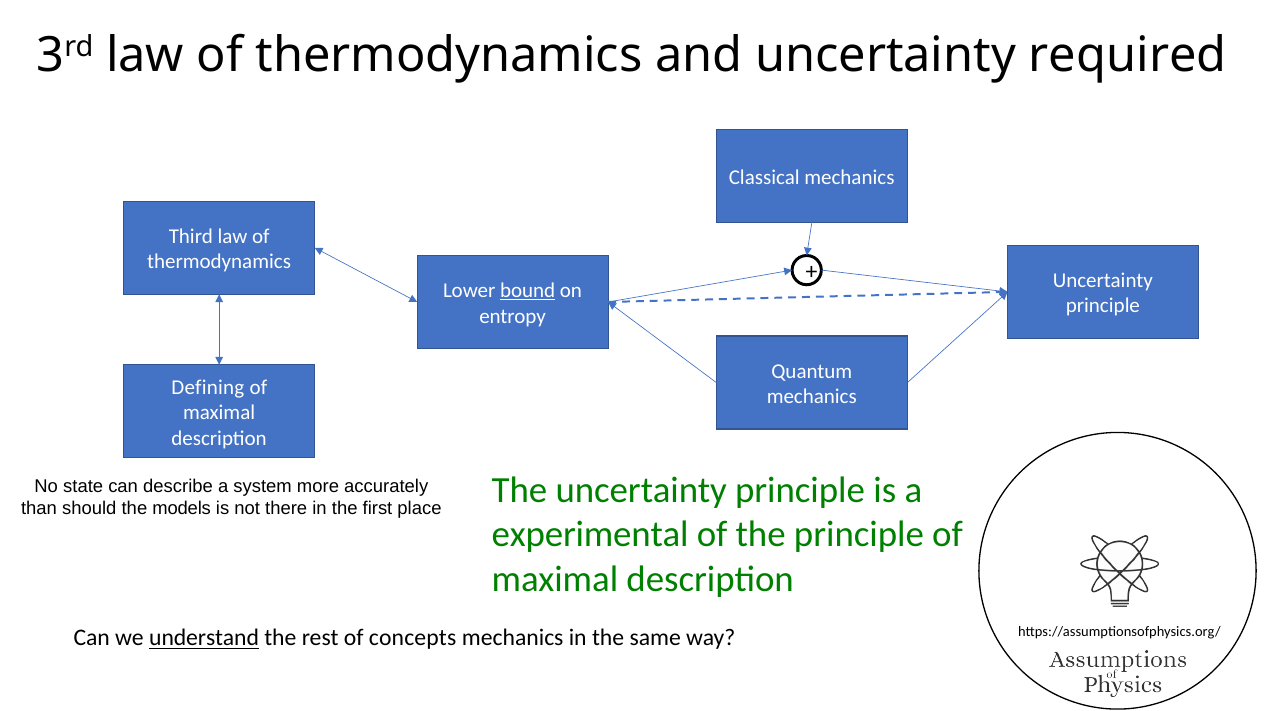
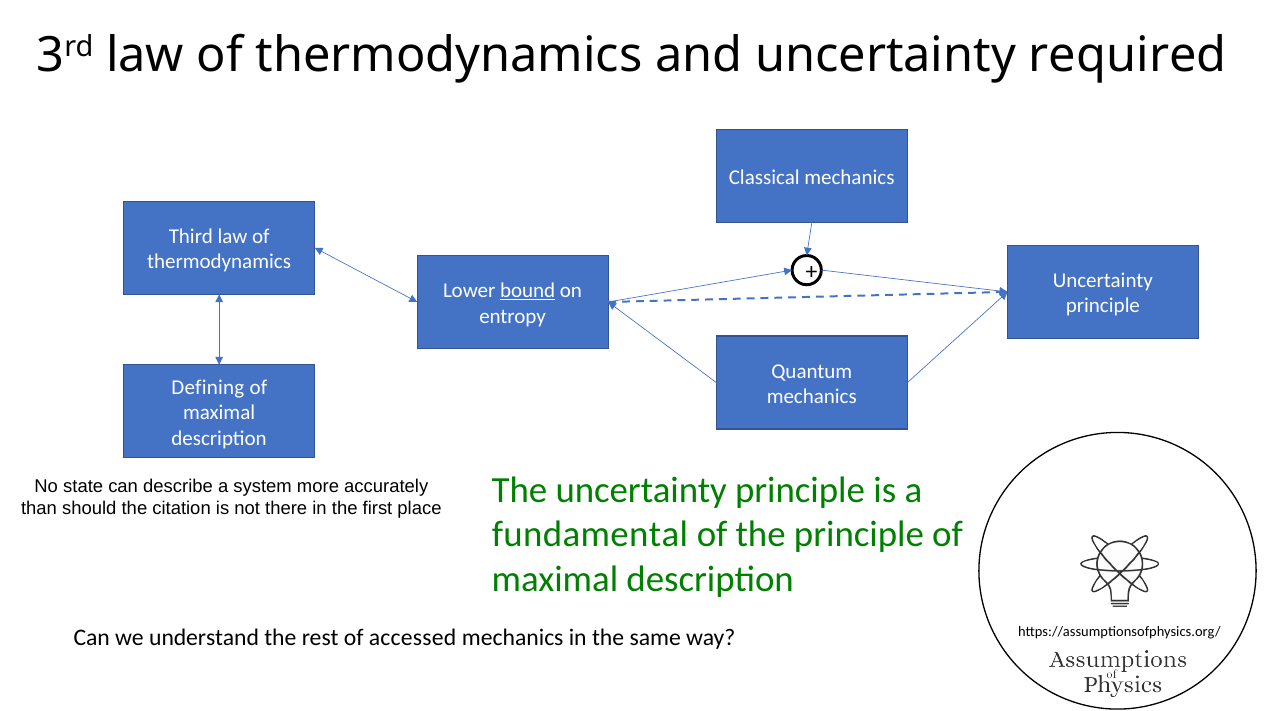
models: models -> citation (182, 508)
experimental: experimental -> fundamental (590, 535)
understand underline: present -> none (204, 638)
concepts: concepts -> accessed (413, 638)
